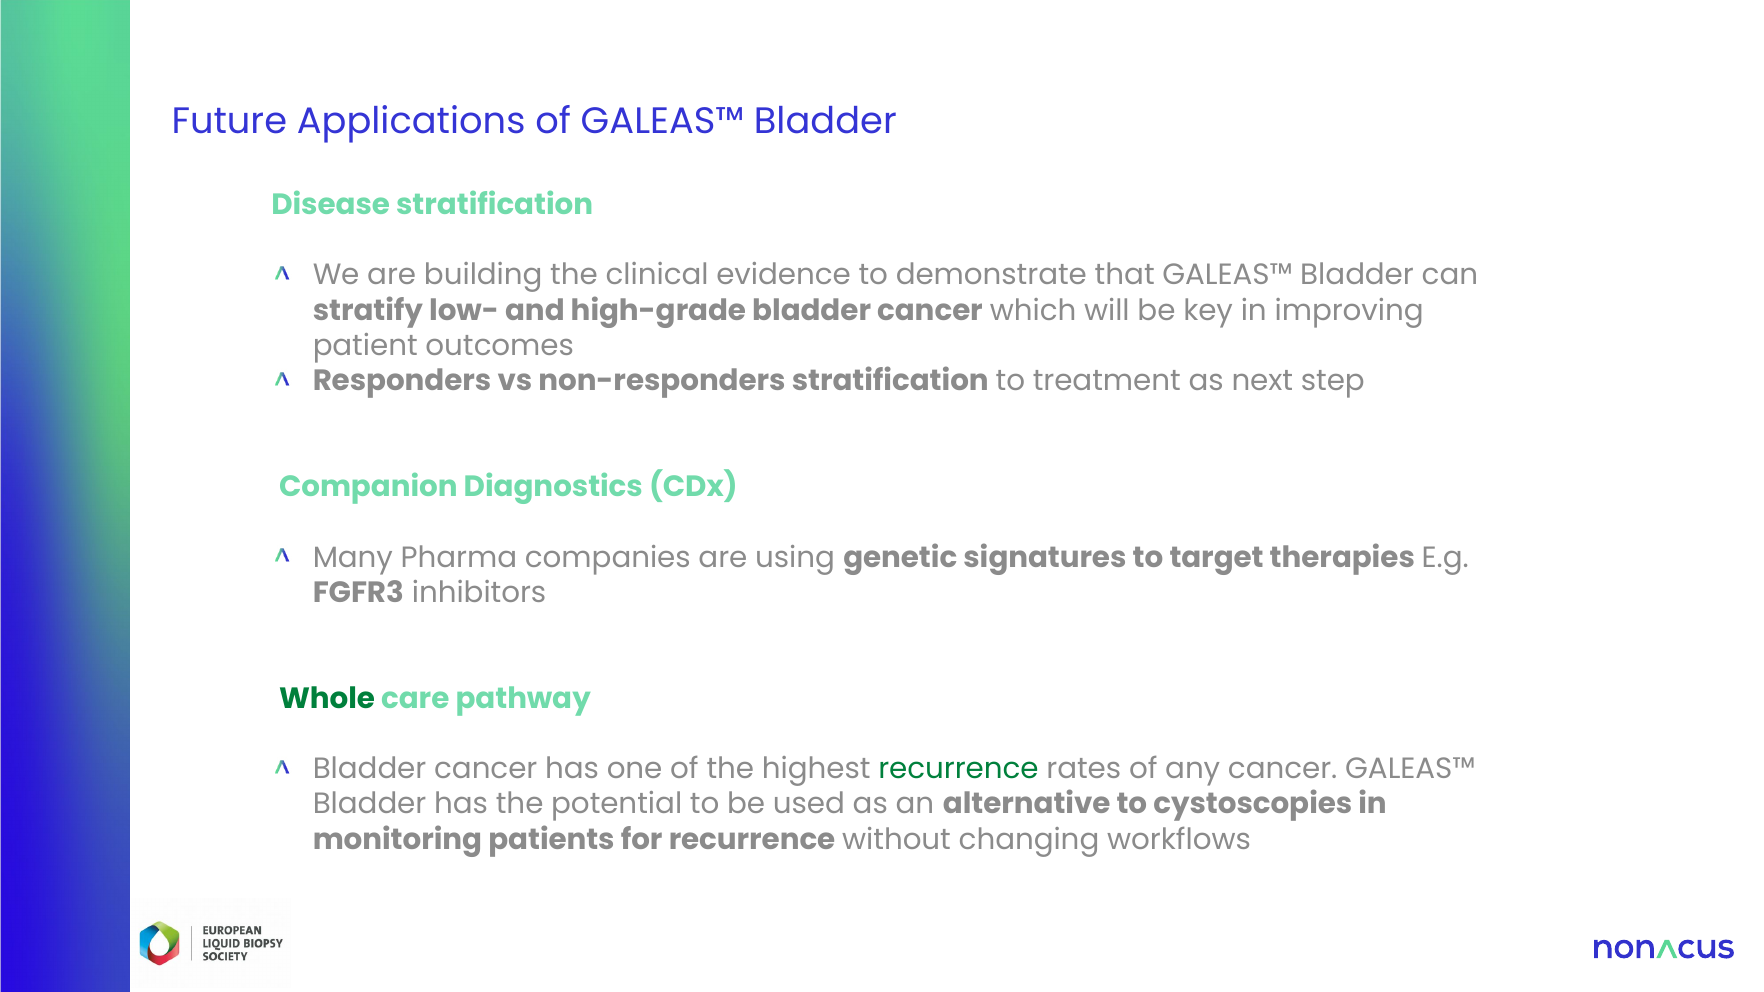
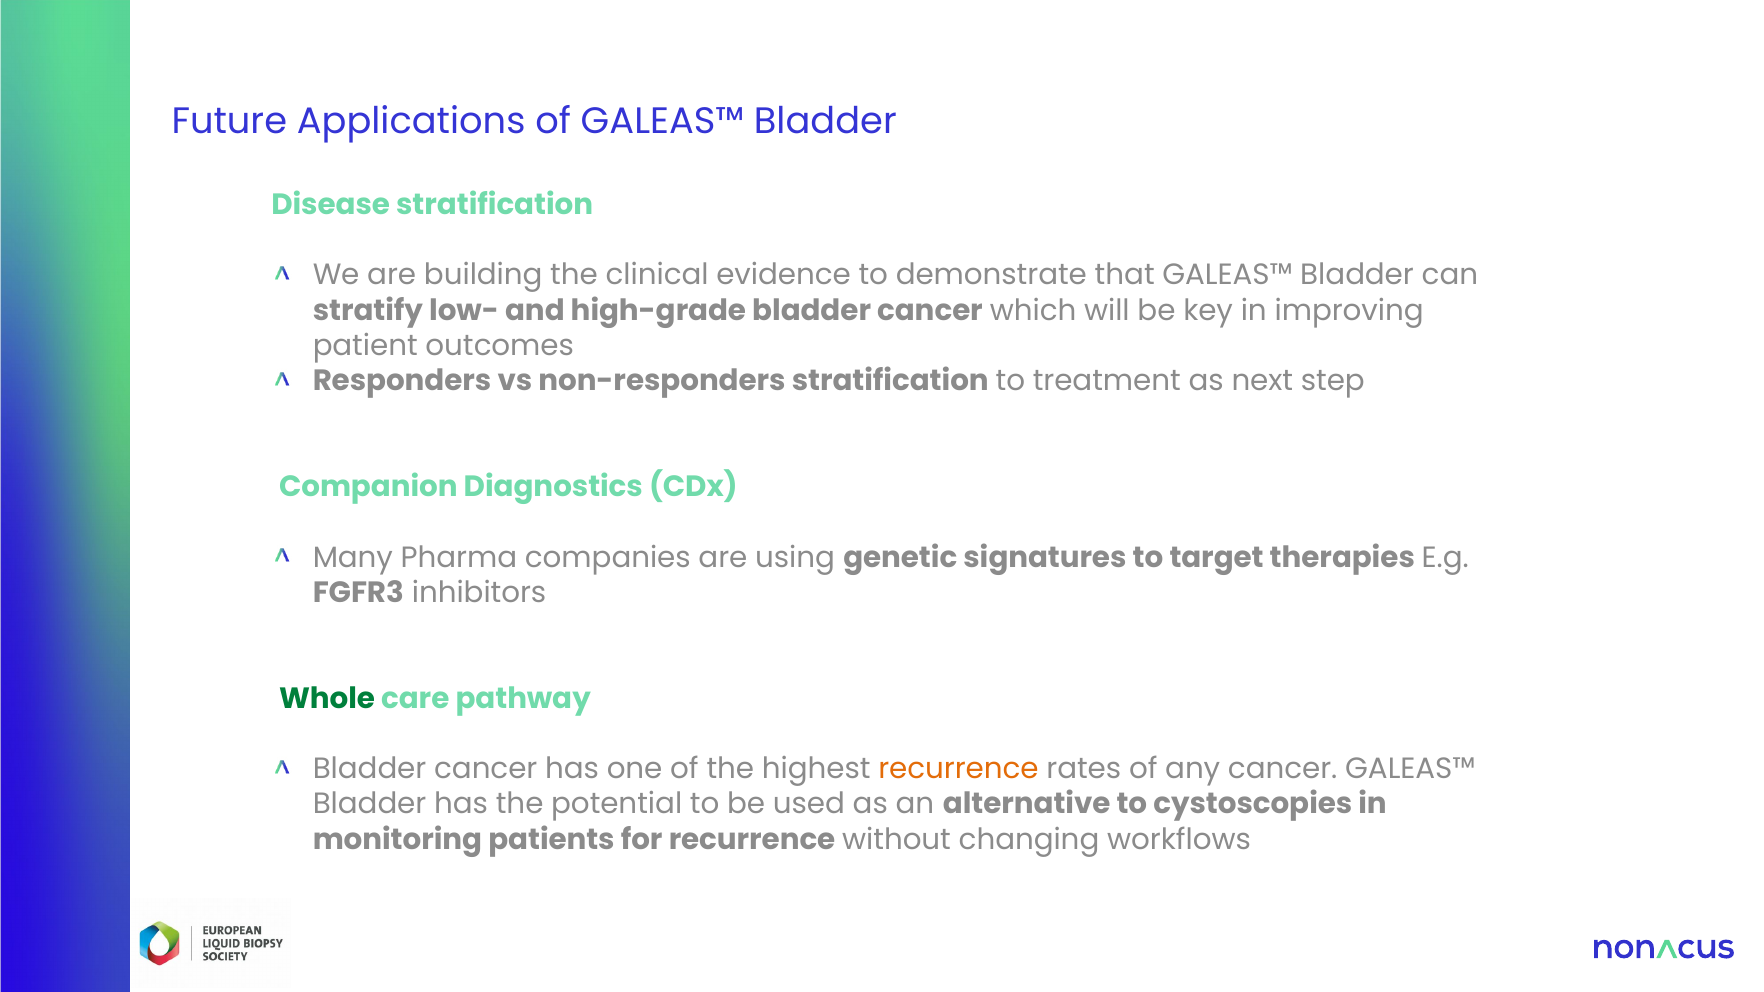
recurrence colour: green -> orange (958, 769)
